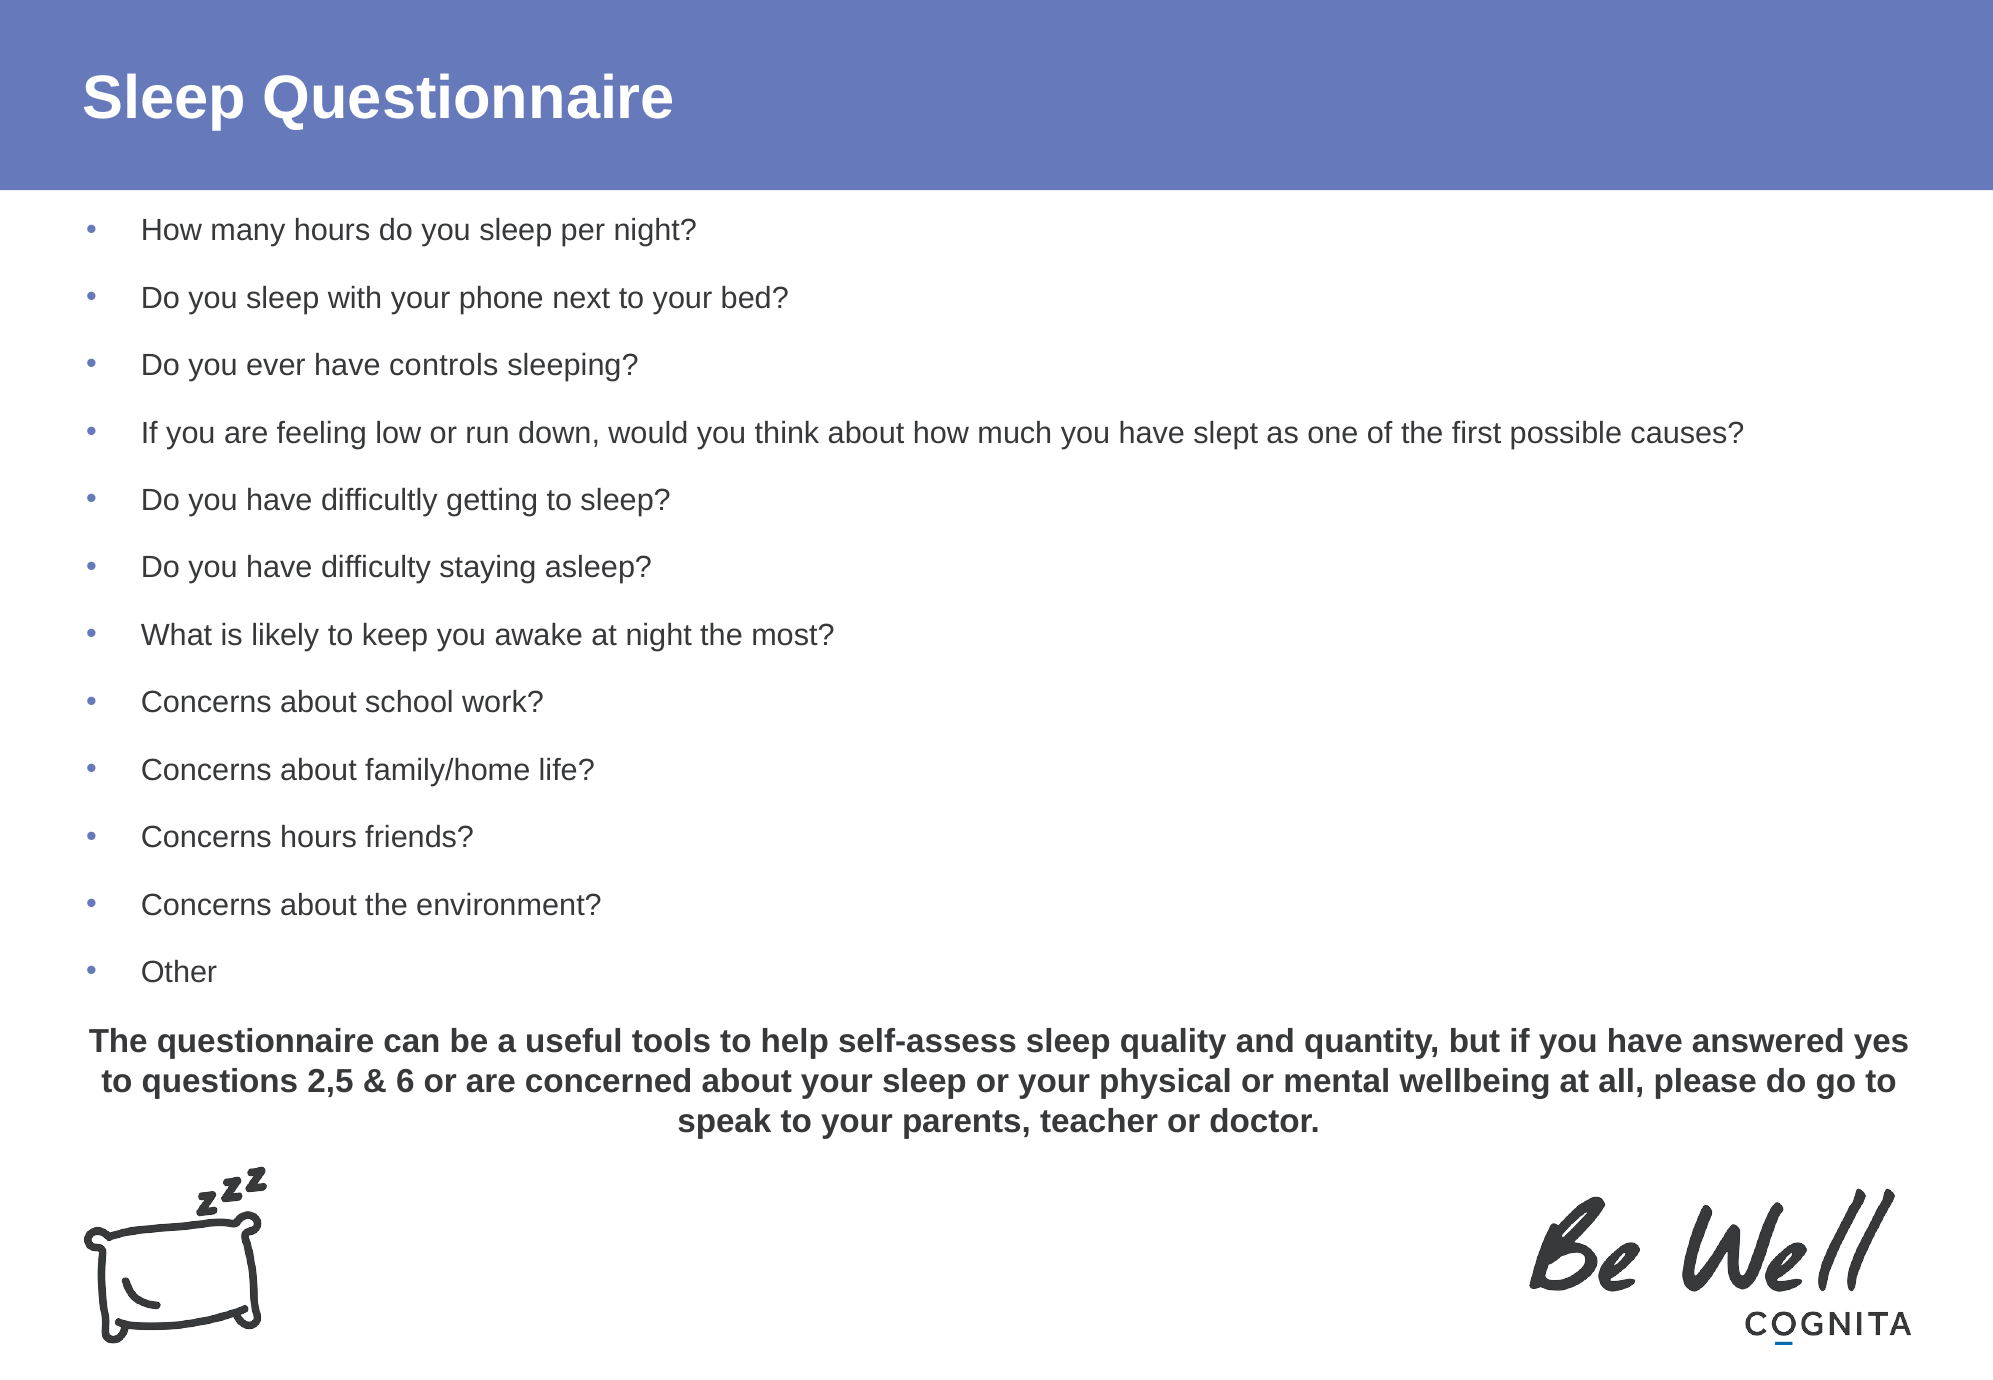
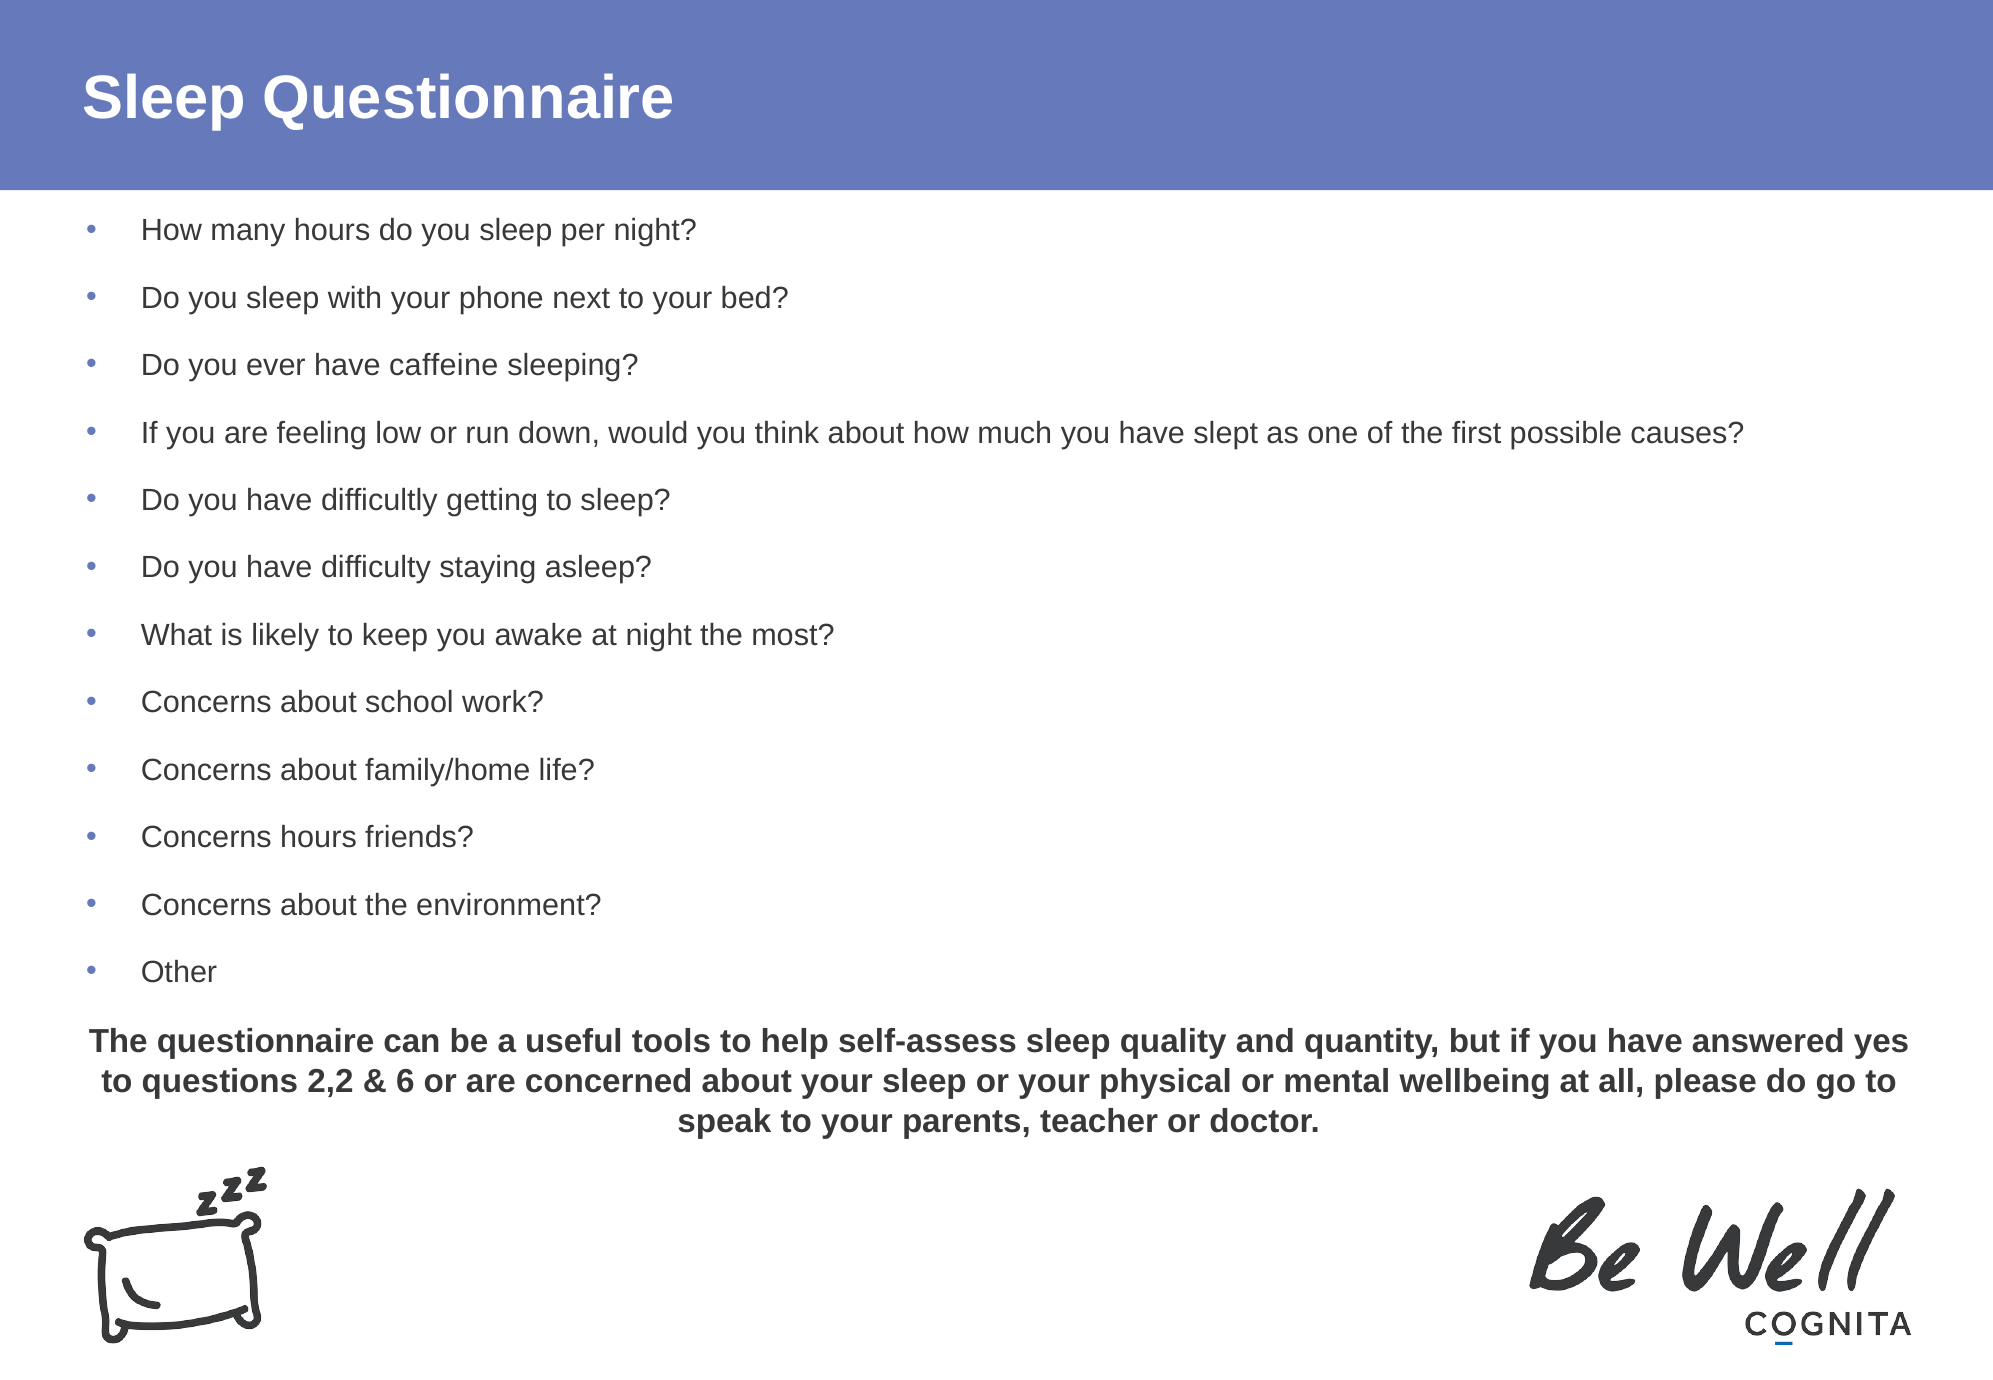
controls: controls -> caffeine (444, 365)
2,5: 2,5 -> 2,2 (331, 1081)
